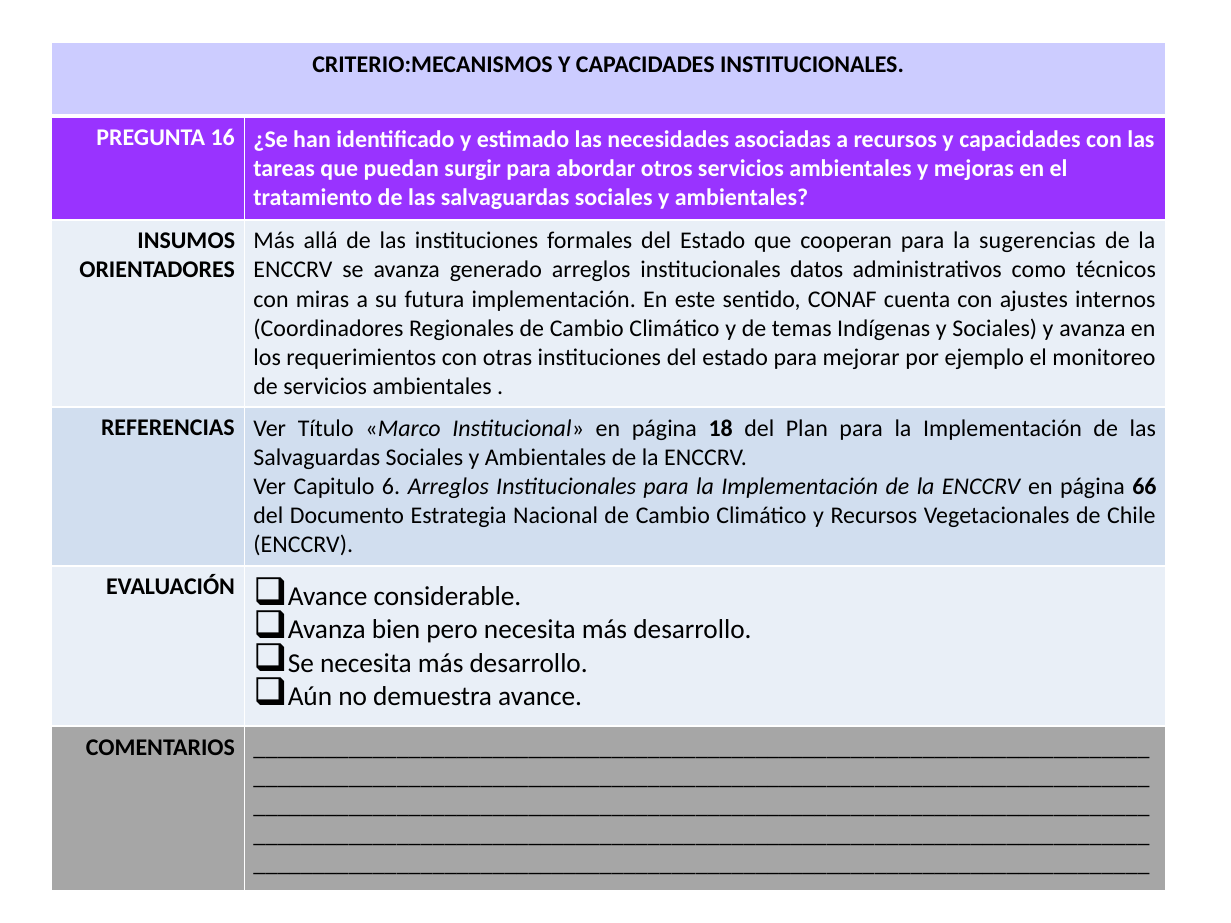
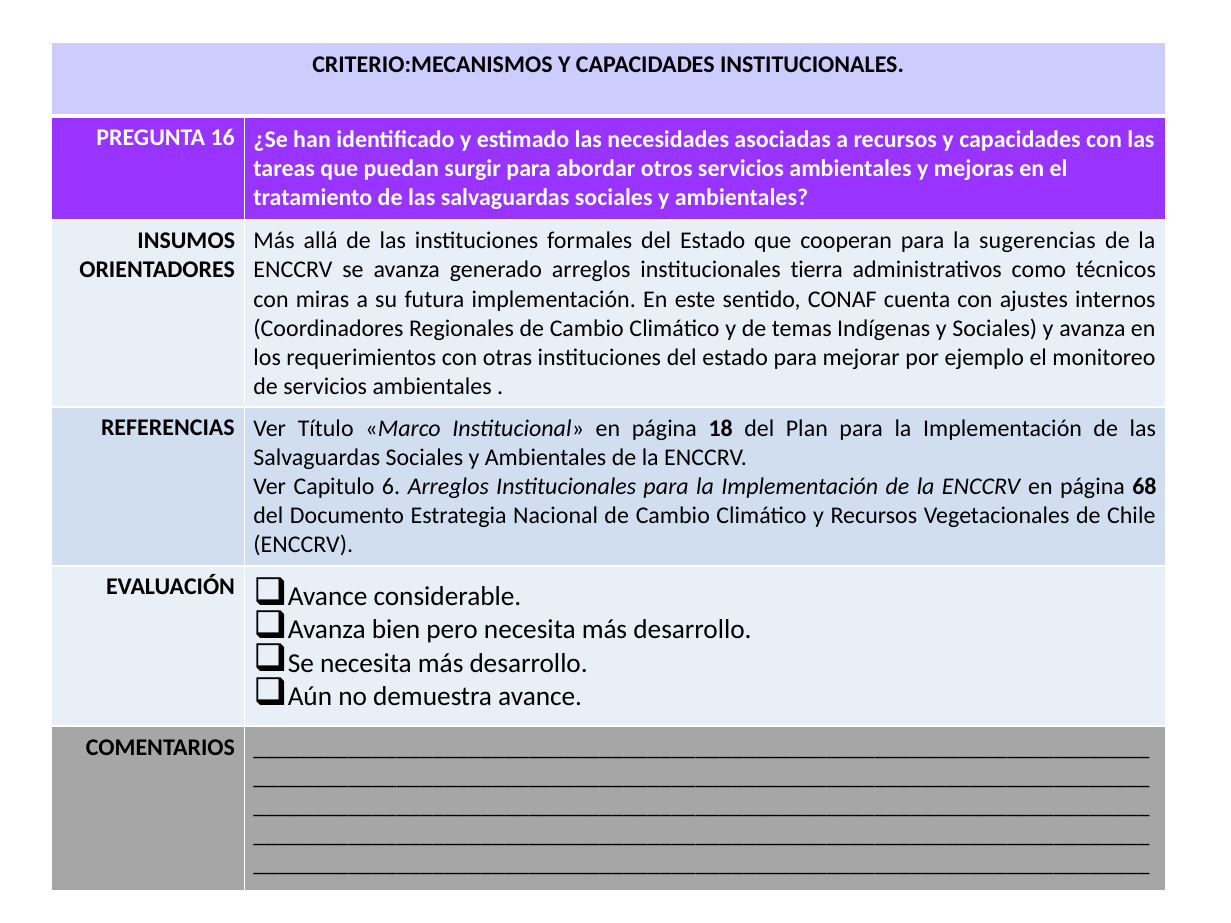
datos: datos -> tierra (817, 270)
66: 66 -> 68 (1144, 487)
